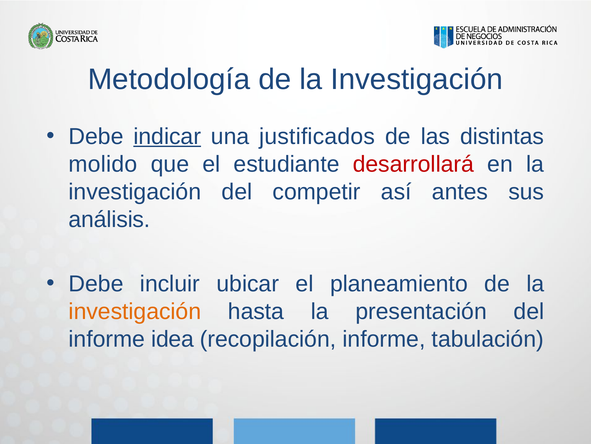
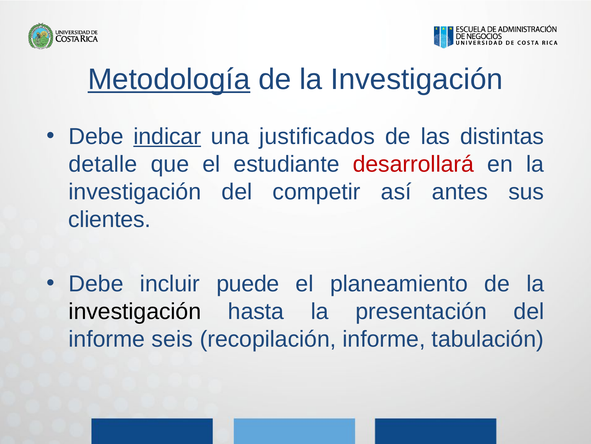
Metodología underline: none -> present (169, 79)
molido: molido -> detalle (103, 164)
análisis: análisis -> clientes (110, 219)
ubicar: ubicar -> puede (248, 283)
investigación colour: orange -> black (135, 311)
idea: idea -> seis (172, 339)
